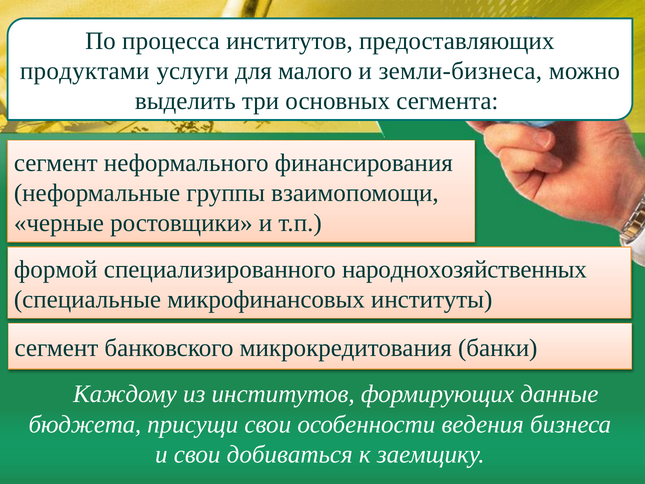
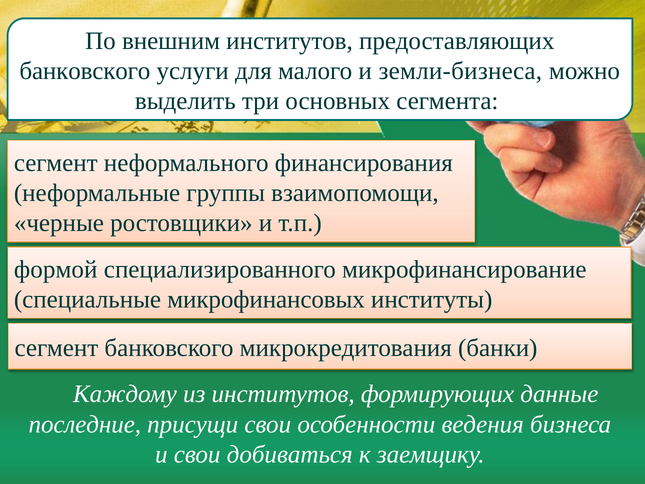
процесса: процесса -> внешним (171, 41)
продуктами: продуктами -> банковского (85, 71)
народнохозяйственных: народнохозяйственных -> микрофинансирование (464, 269)
бюджета: бюджета -> последние (85, 424)
